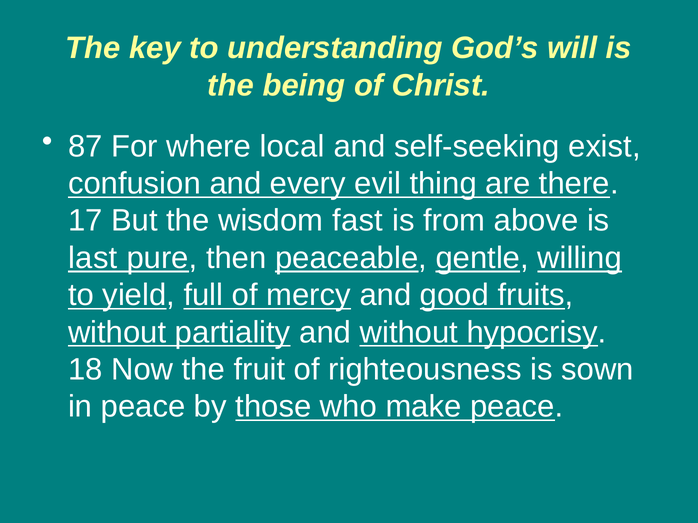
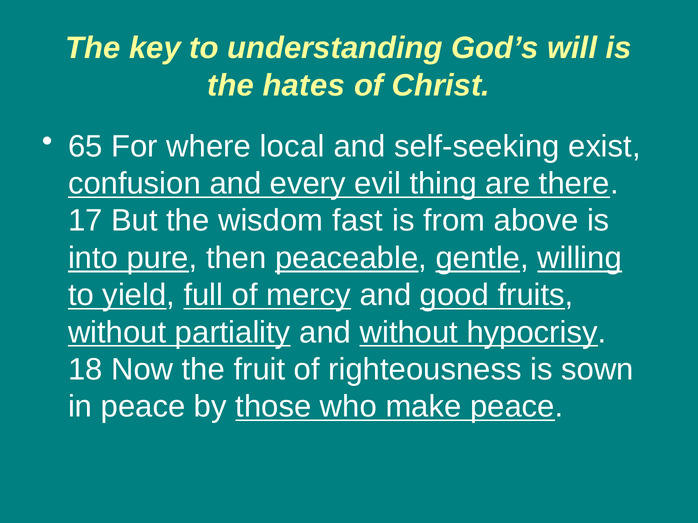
being: being -> hates (304, 85)
87: 87 -> 65 (85, 146)
last: last -> into (93, 258)
